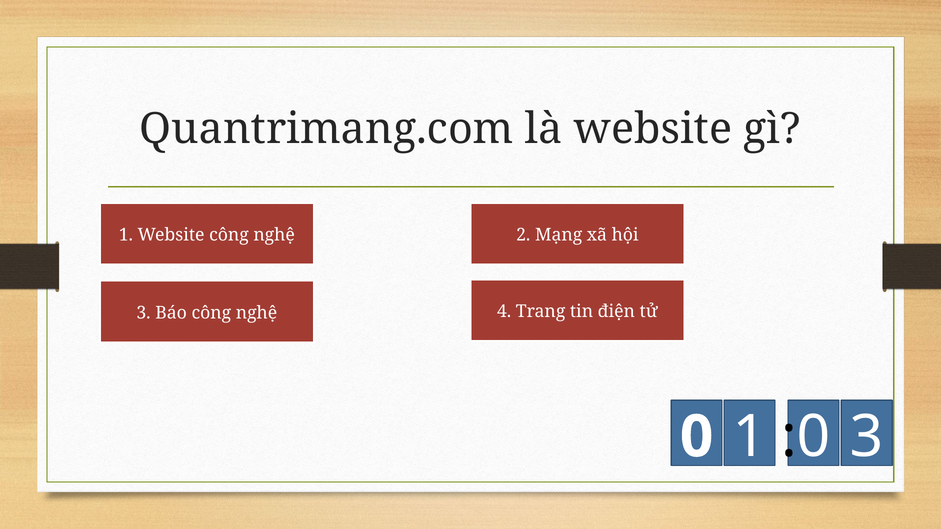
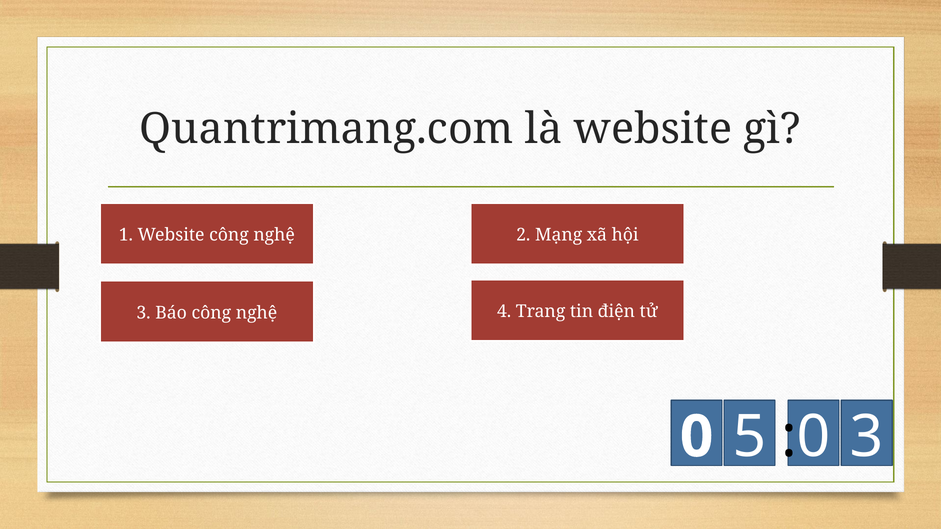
0 1: 1 -> 5 (750, 437)
